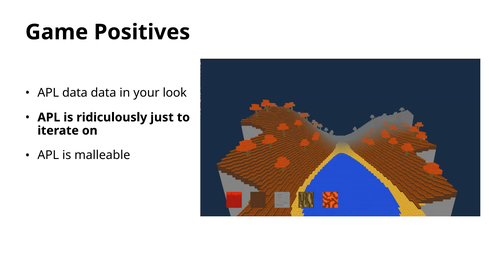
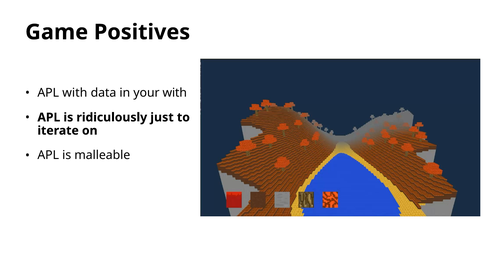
APL data: data -> with (75, 93)
your look: look -> with (175, 93)
